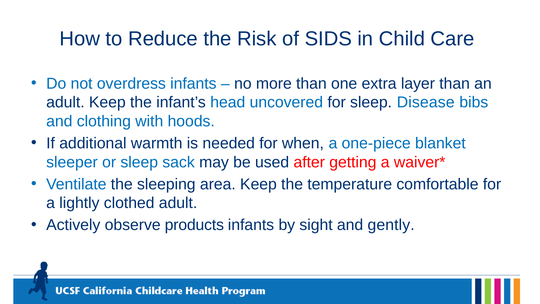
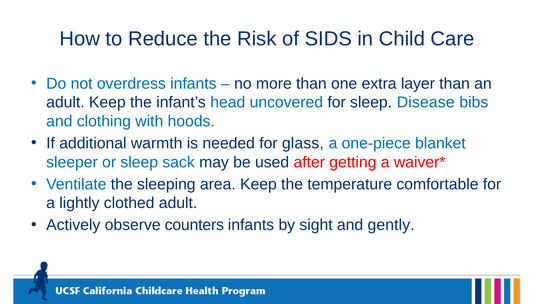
when: when -> glass (303, 143)
products: products -> counters (194, 225)
